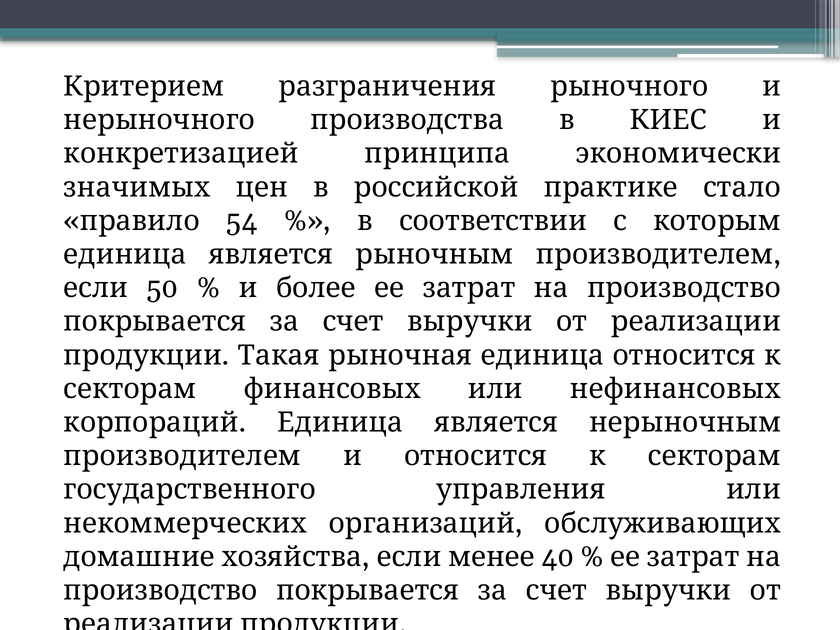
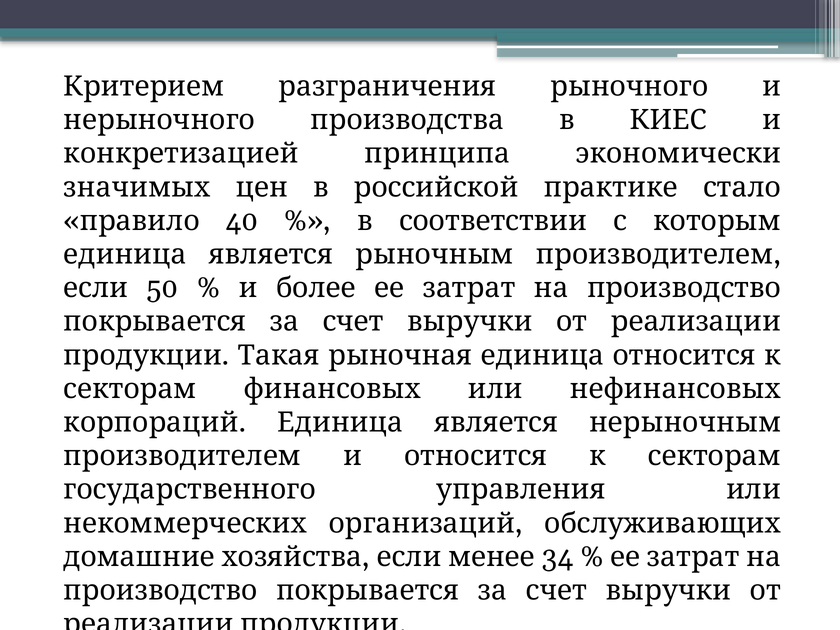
54: 54 -> 40 (242, 221)
40: 40 -> 34 (558, 557)
